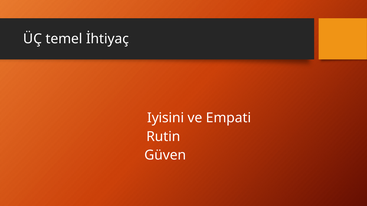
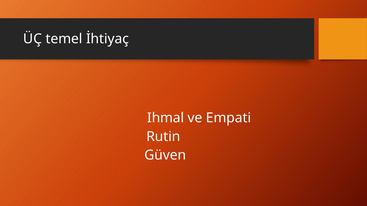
Iyisini: Iyisini -> Ihmal (166, 118)
